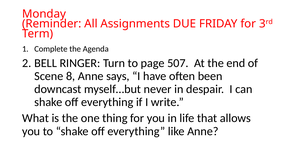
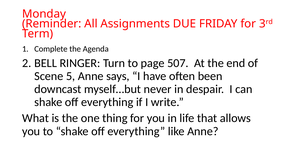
8: 8 -> 5 (71, 76)
